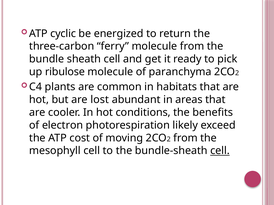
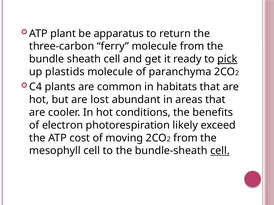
cyclic: cyclic -> plant (63, 34)
energized: energized -> apparatus (119, 34)
pick underline: none -> present (227, 59)
ribulose: ribulose -> plastids (65, 72)
